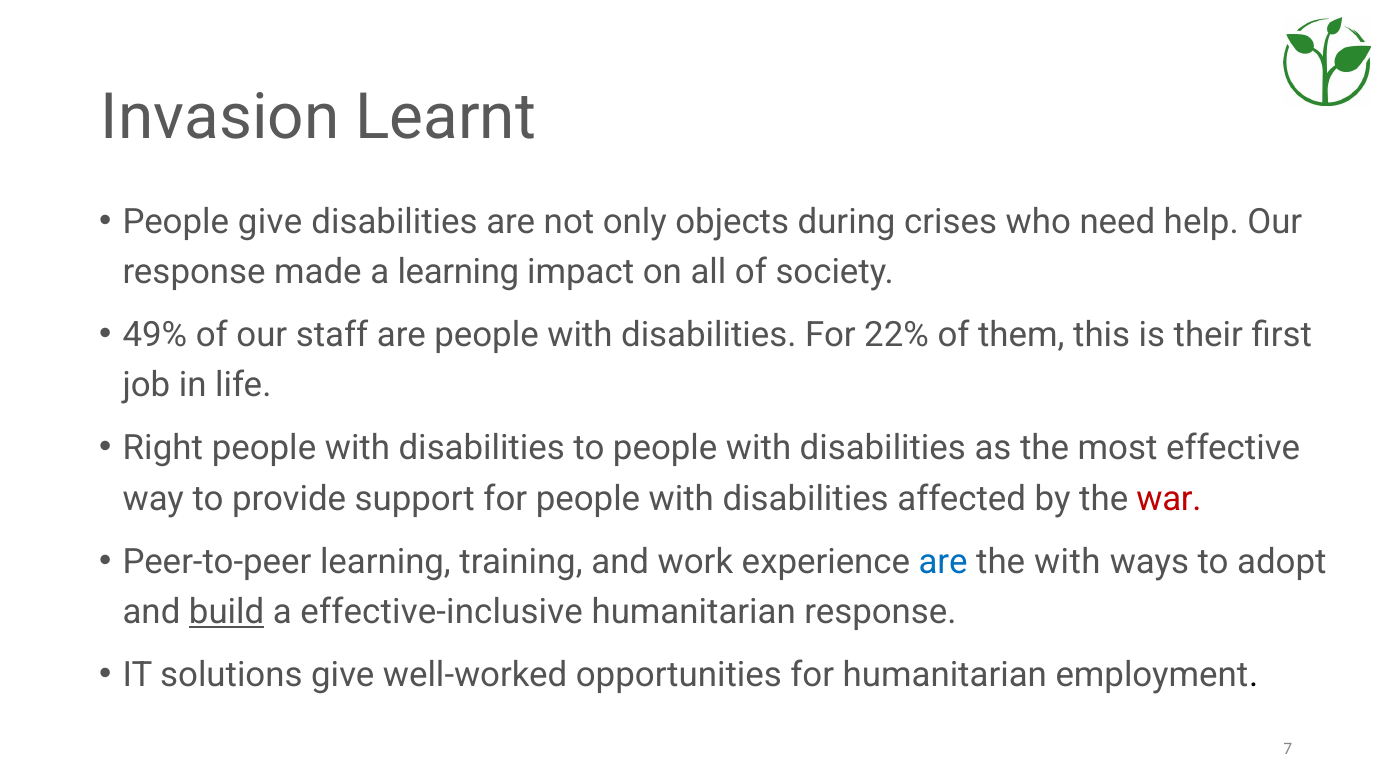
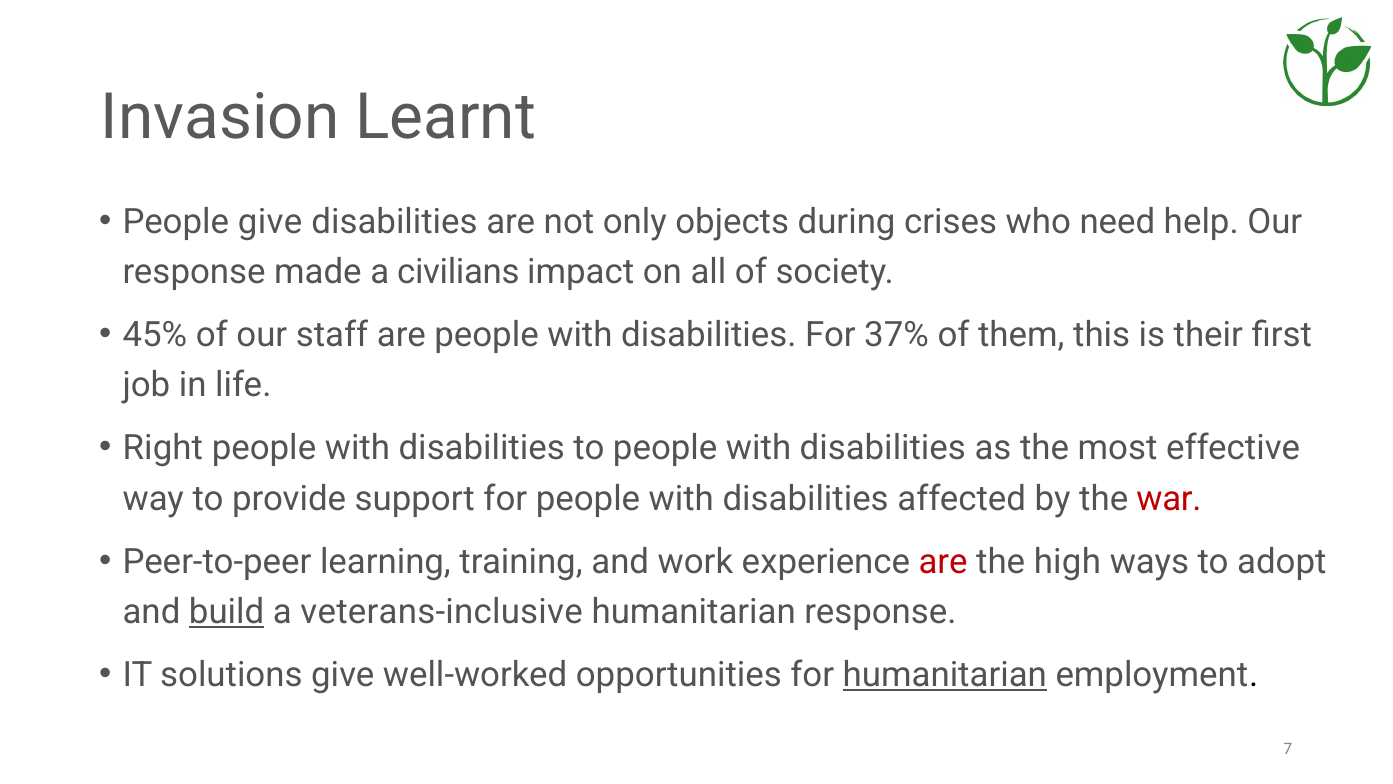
a learning: learning -> civilians (458, 272)
49%: 49% -> 45% (155, 335)
22%: 22% -> 37% (897, 335)
are colour: blue -> red (943, 561)
the with: with -> high (1067, 561)
effective-inclusive: effective-inclusive -> veterans-inclusive (442, 612)
humanitarian underline: none -> present (945, 675)
